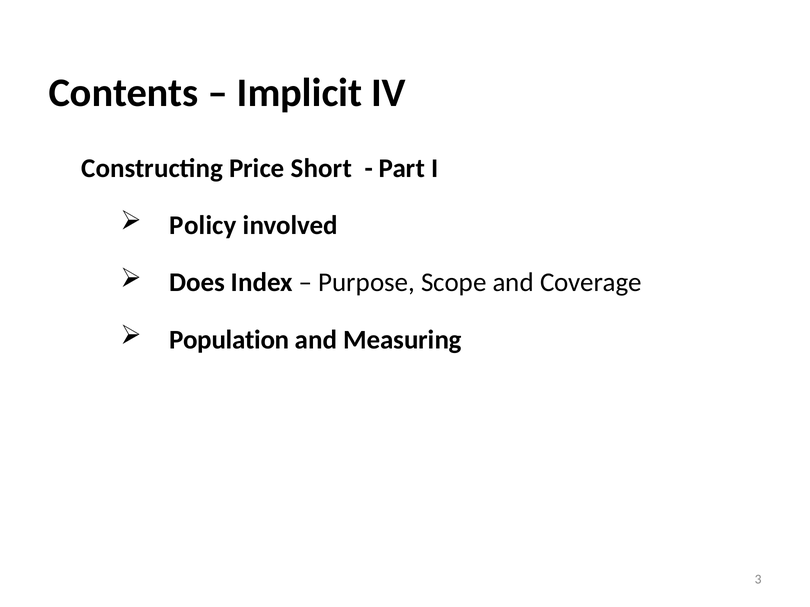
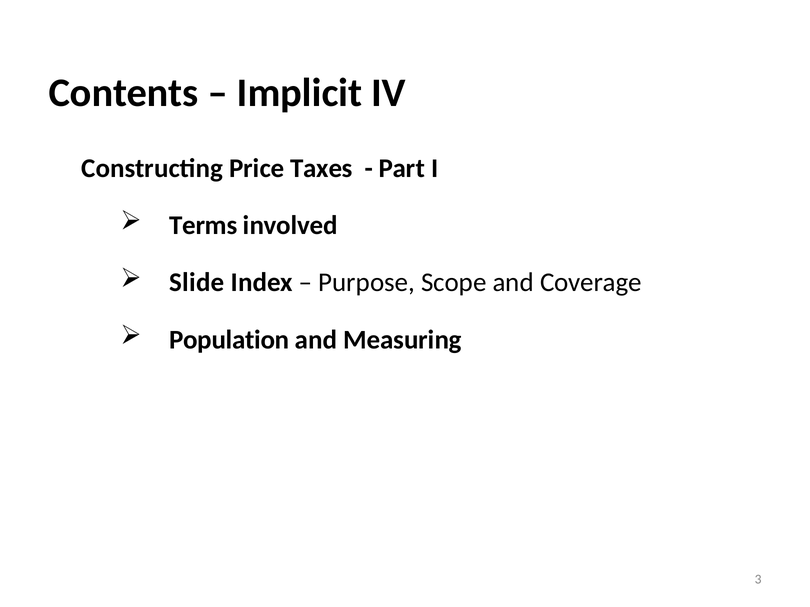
Short: Short -> Taxes (322, 168)
Policy: Policy -> Terms (203, 226)
Does: Does -> Slide (197, 283)
